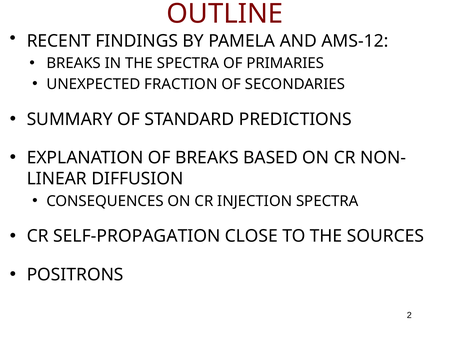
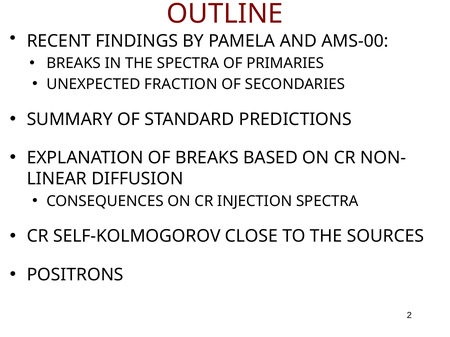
AMS-12: AMS-12 -> AMS-00 (355, 41)
SELF-PROPAGATION: SELF-PROPAGATION -> SELF-KOLMOGOROV (137, 237)
